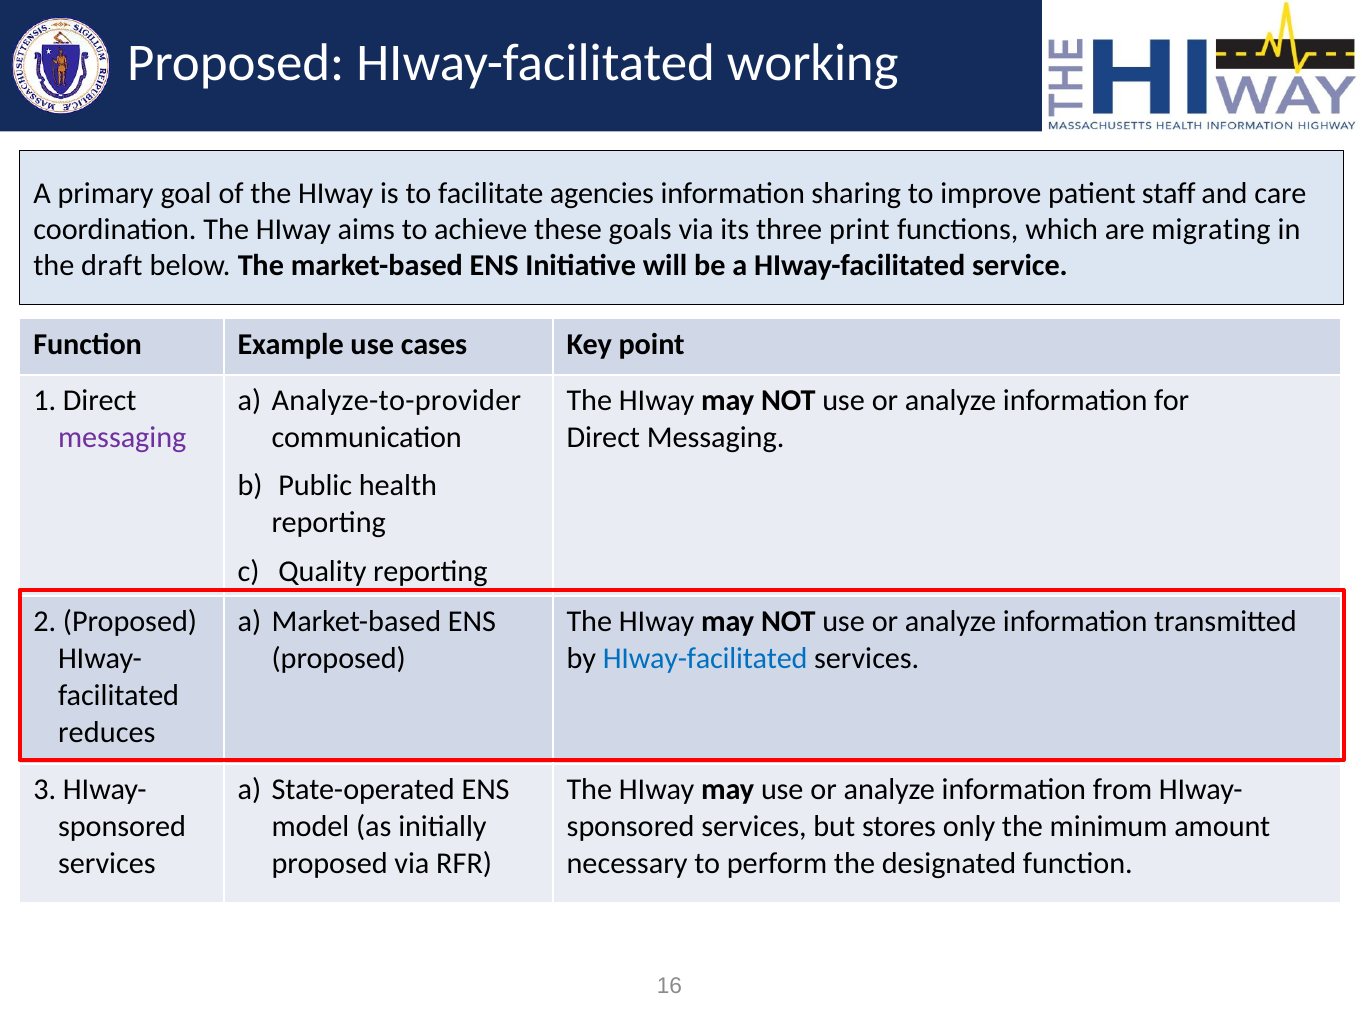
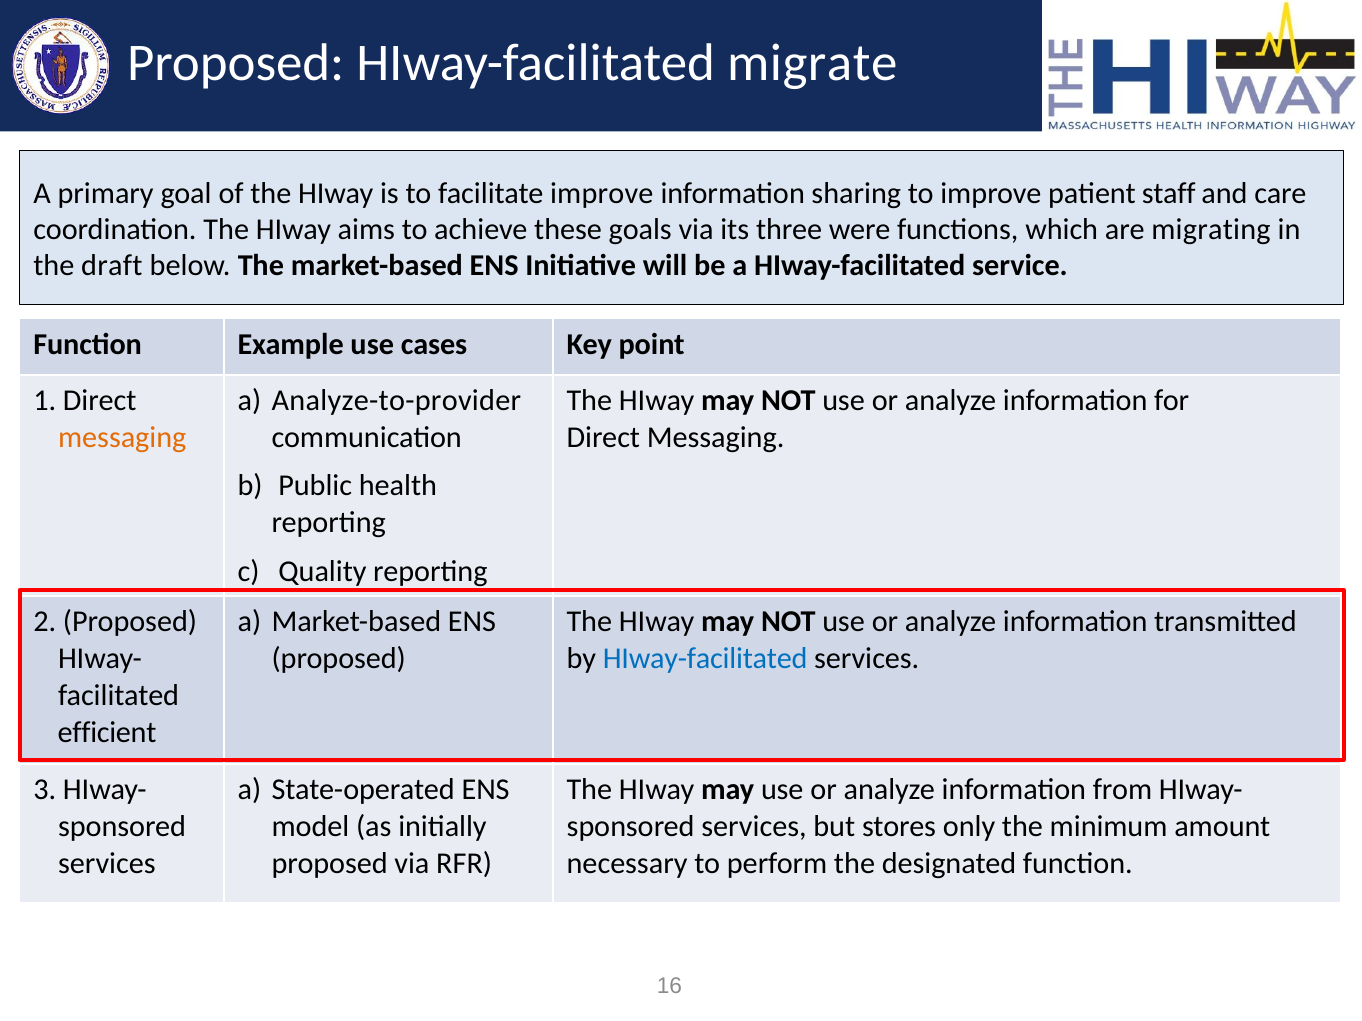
working: working -> migrate (812, 63)
facilitate agencies: agencies -> improve (602, 193)
print: print -> were (860, 230)
messaging colour: purple -> orange (122, 438)
reduces: reduces -> efficient (107, 733)
